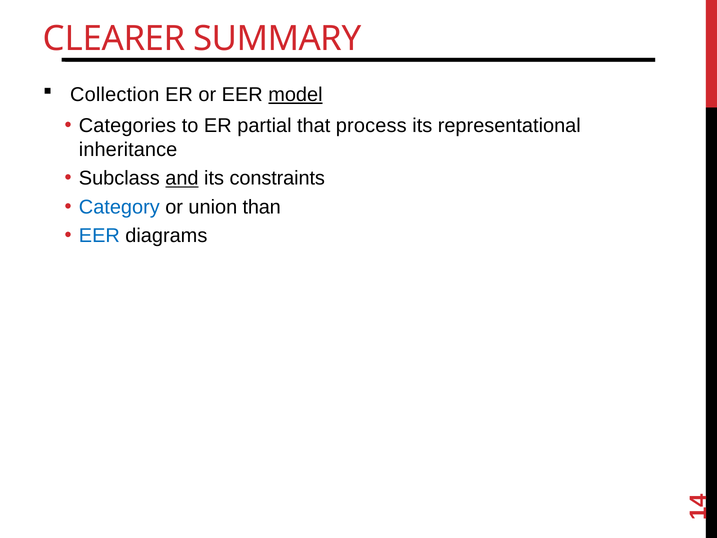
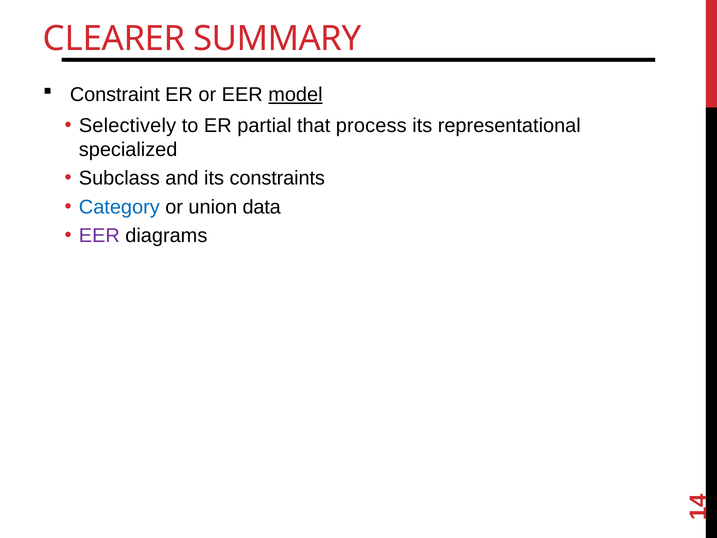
Collection: Collection -> Constraint (115, 95)
Categories: Categories -> Selectively (127, 126)
inheritance: inheritance -> specialized (128, 150)
and underline: present -> none (182, 178)
than: than -> data (262, 207)
EER colour: blue -> purple (99, 236)
